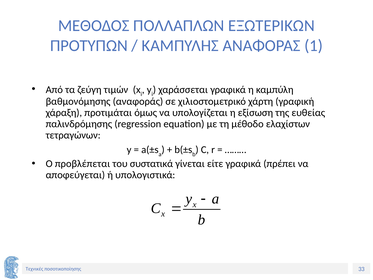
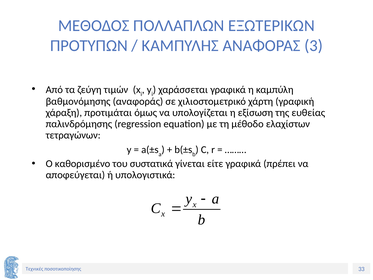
1: 1 -> 3 (314, 46)
προβλέπεται: προβλέπεται -> καθορισμένο (83, 163)
